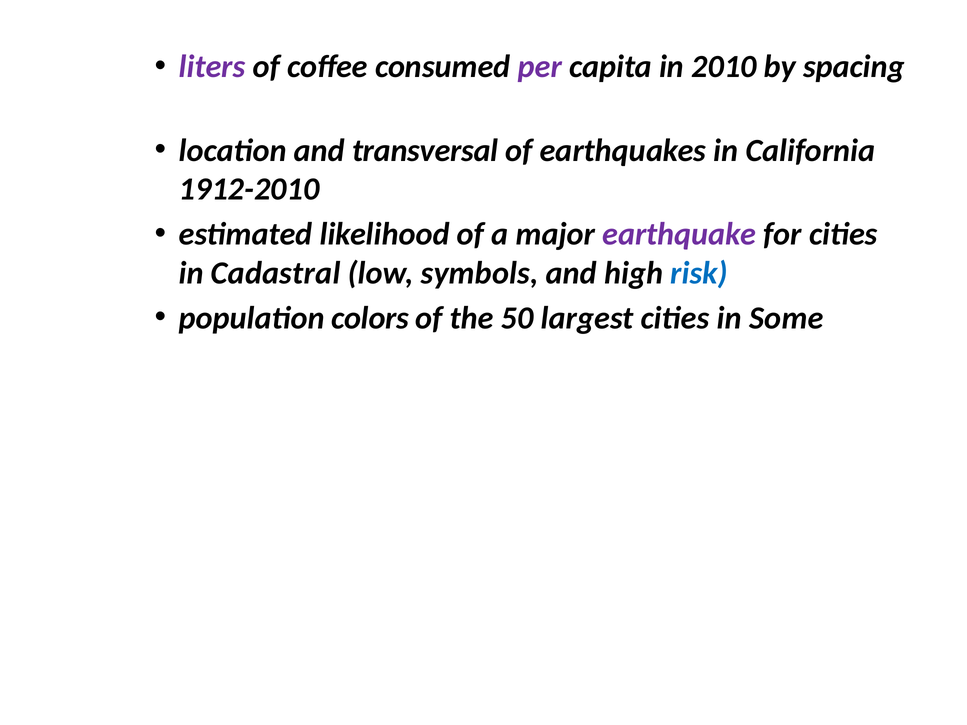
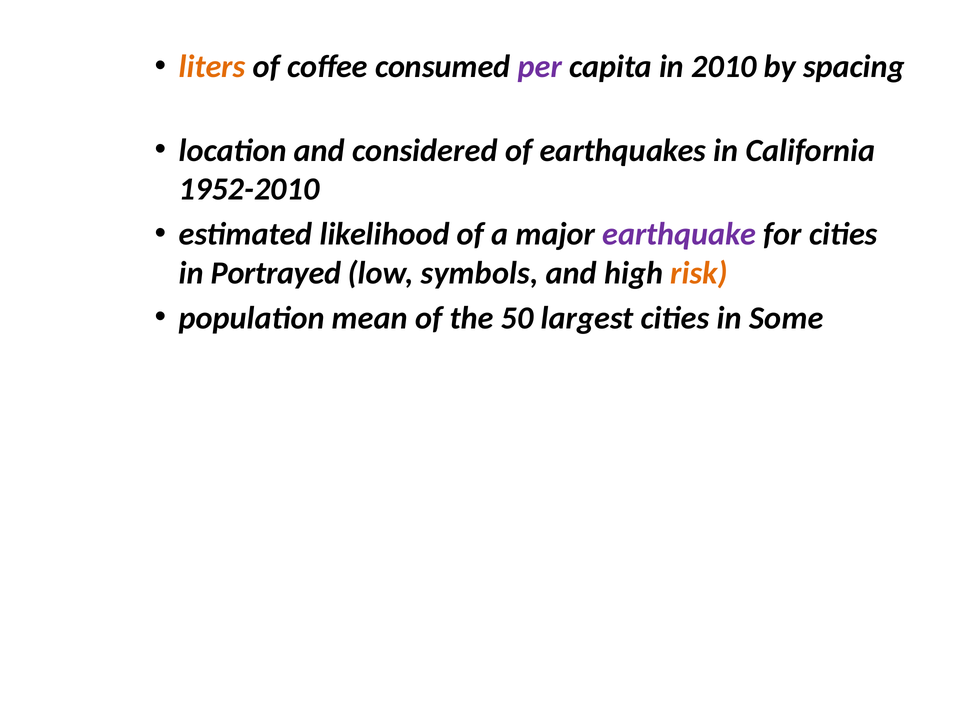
liters colour: purple -> orange (212, 67)
transversal: transversal -> considered (425, 151)
1912-2010: 1912-2010 -> 1952-2010 (249, 189)
Cadastral: Cadastral -> Portrayed (276, 273)
risk colour: blue -> orange (699, 273)
colors: colors -> mean (370, 318)
